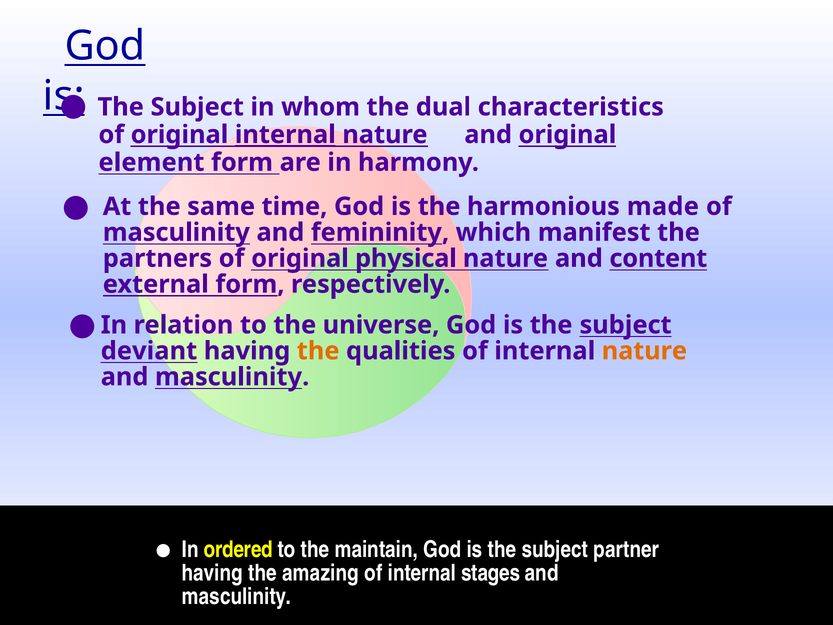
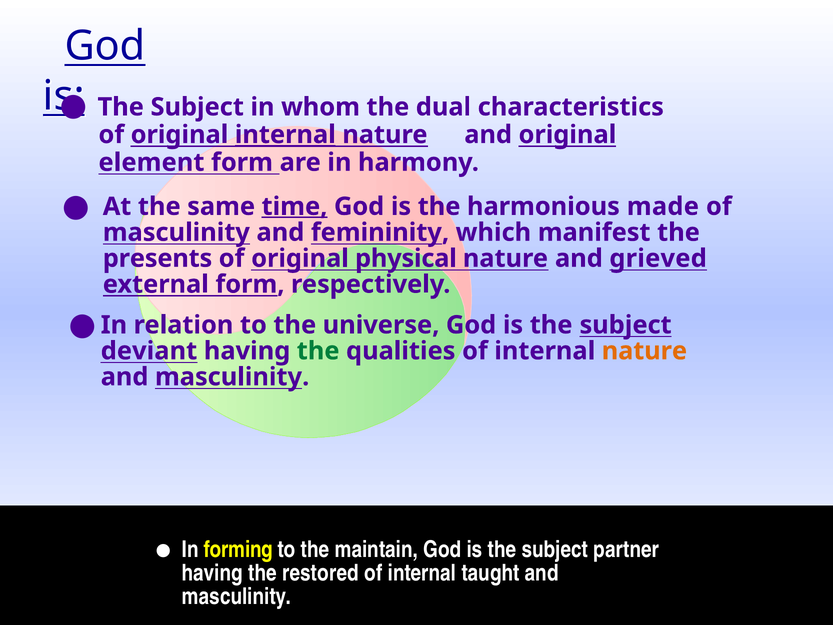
time underline: none -> present (295, 206)
partners: partners -> presents (158, 258)
content: content -> grieved (658, 258)
the colour: orange -> green (318, 351)
ordered: ordered -> forming (238, 549)
amazing: amazing -> restored (321, 573)
stages: stages -> taught (491, 573)
